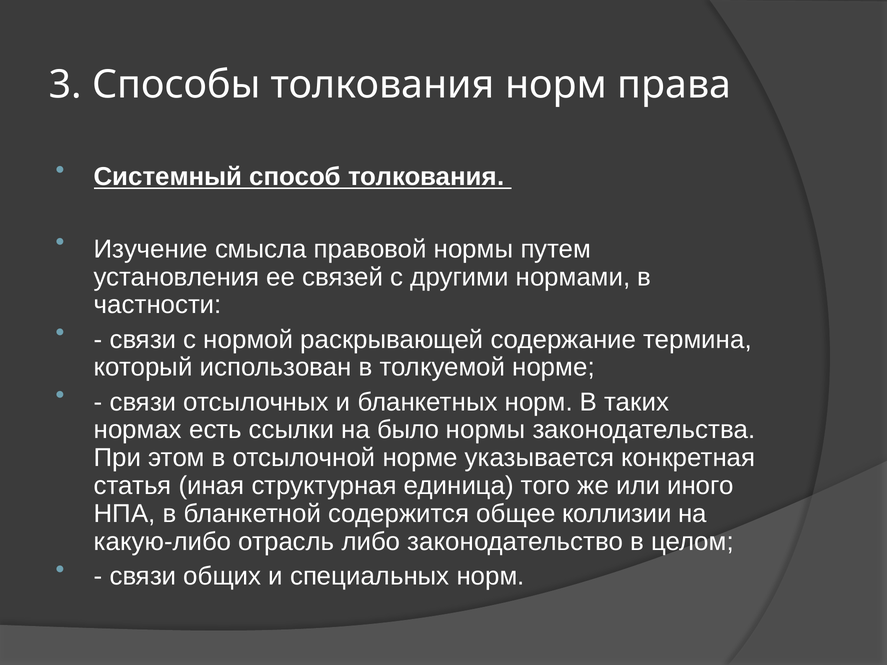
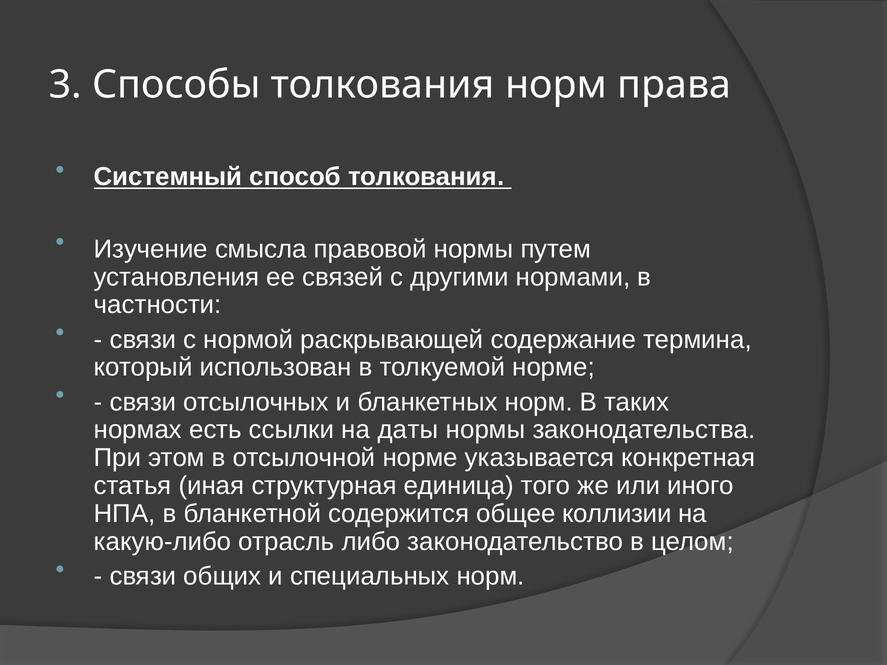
было: было -> даты (408, 430)
